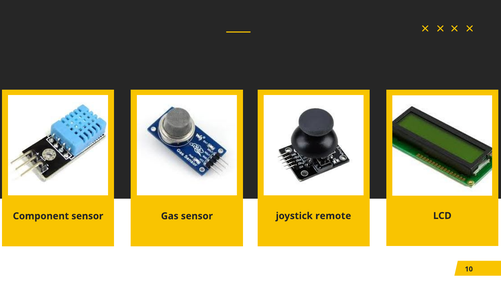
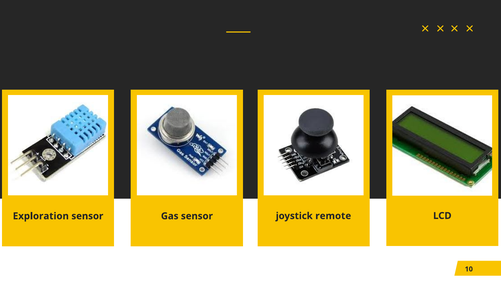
Component: Component -> Exploration (41, 216)
